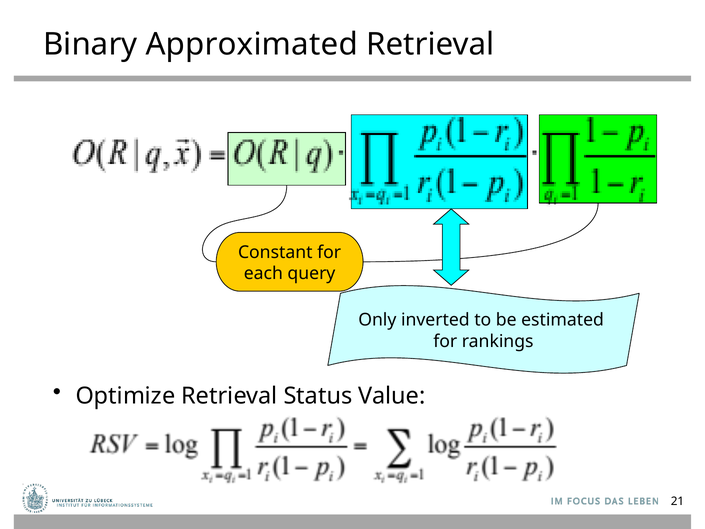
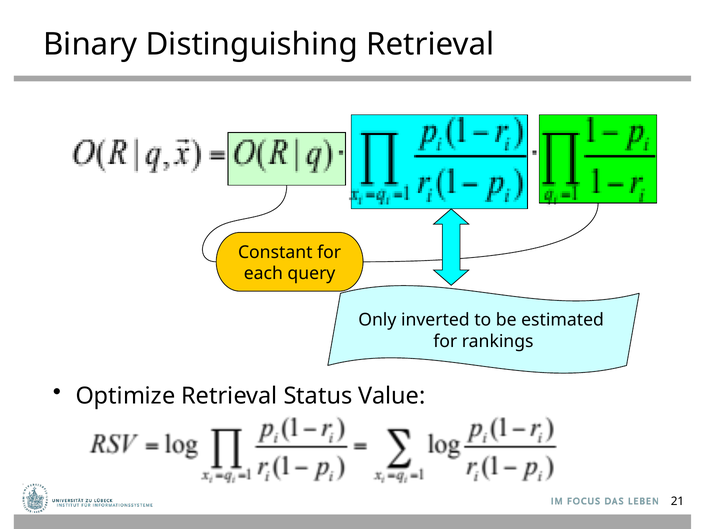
Approximated: Approximated -> Distinguishing (252, 45)
